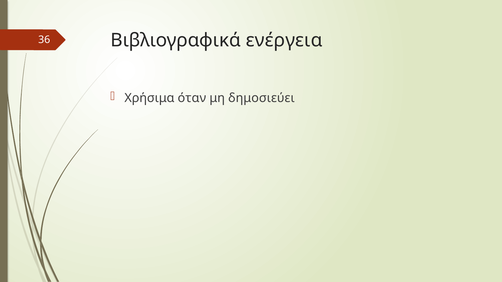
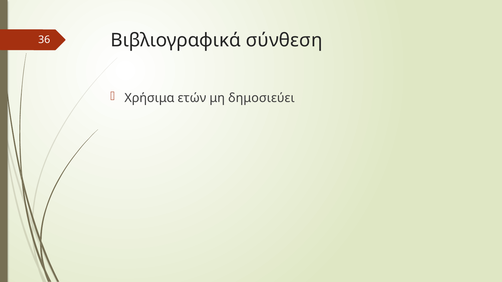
ενέργεια: ενέργεια -> σύνθεση (284, 40)
όταν: όταν -> ετών (192, 98)
